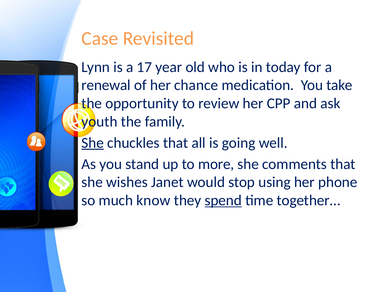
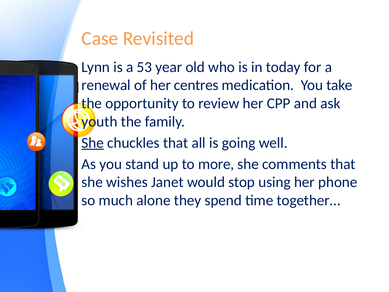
17: 17 -> 53 (144, 67)
chance: chance -> centres (196, 85)
know: know -> alone (154, 200)
spend underline: present -> none (223, 200)
